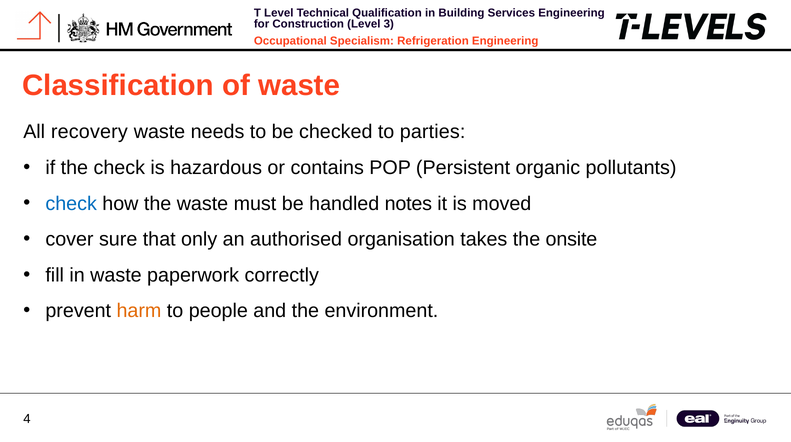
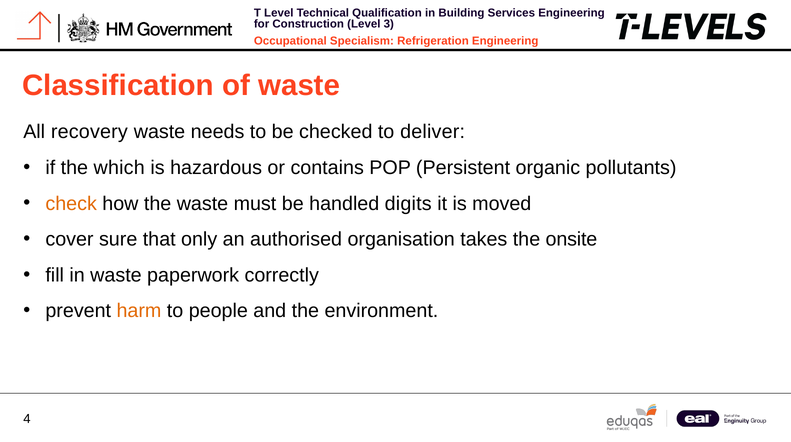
parties: parties -> deliver (433, 132)
the check: check -> which (119, 168)
check colour: blue -> orange (71, 204)
notes: notes -> digits (408, 204)
